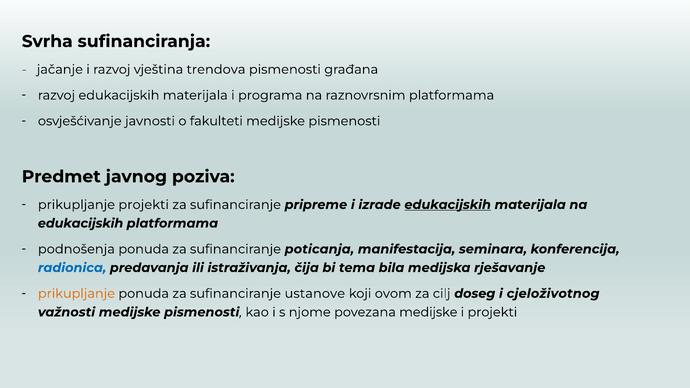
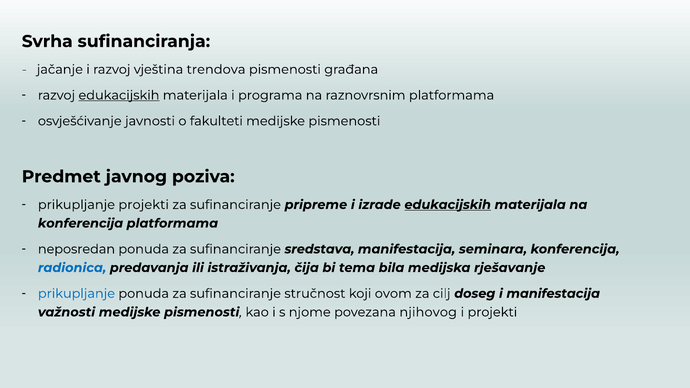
edukacijskih underline: none -> present (119, 95)
edukacijskih: edukacijskih -> konferencija (81, 223)
podnošenja: podnošenja -> neposredan (76, 249)
poticanja: poticanja -> sredstava (319, 249)
prikupljanje colour: orange -> blue (76, 294)
ustanove: ustanove -> stručnost (315, 294)
i cjeloživotnog: cjeloživotnog -> manifestacija (553, 294)
povezana medijske: medijske -> njihovog (428, 312)
